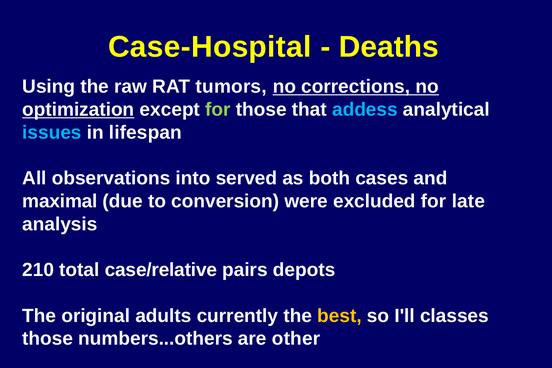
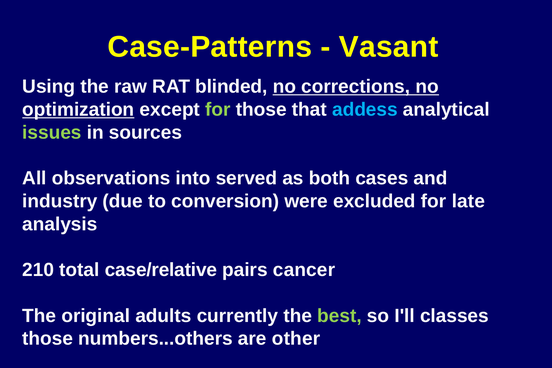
Case-Hospital: Case-Hospital -> Case-Patterns (210, 47)
Deaths: Deaths -> Vasant (389, 47)
tumors: tumors -> blinded (231, 87)
issues colour: light blue -> light green (52, 132)
lifespan: lifespan -> sources (145, 132)
maximal: maximal -> industry (60, 201)
depots: depots -> cancer (304, 270)
best colour: yellow -> light green (339, 316)
